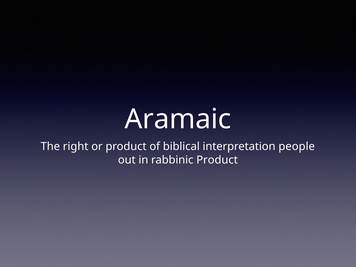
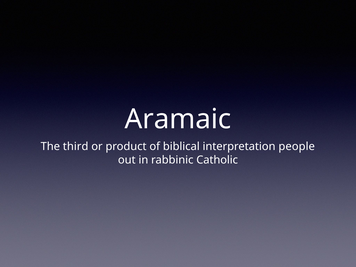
right: right -> third (76, 147)
rabbinic Product: Product -> Catholic (217, 160)
